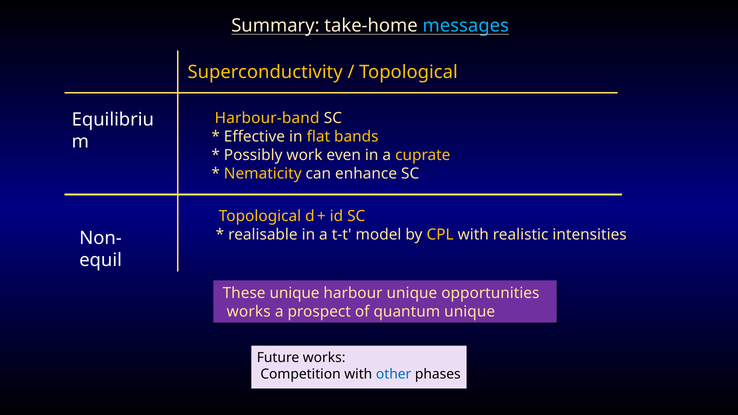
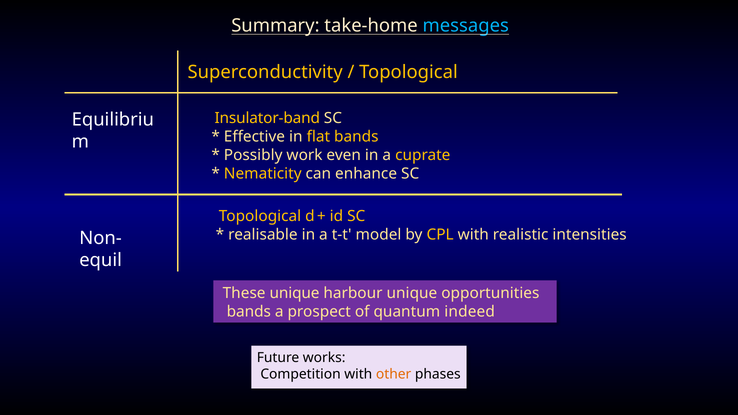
Harbour-band: Harbour-band -> Insulator-band (267, 118)
works: works -> bands (249, 312)
quantum unique: unique -> indeed (470, 312)
other colour: blue -> orange (394, 374)
